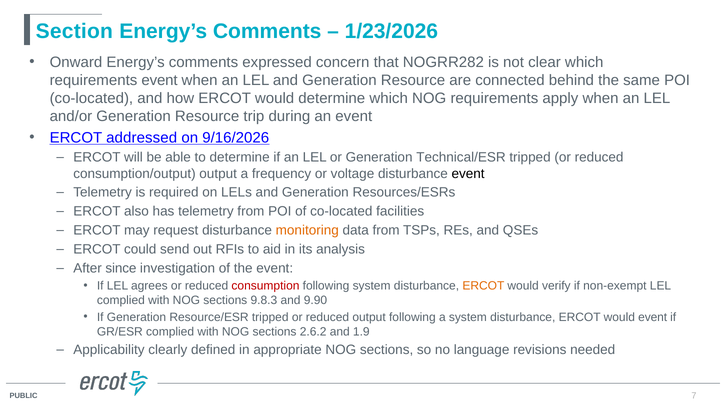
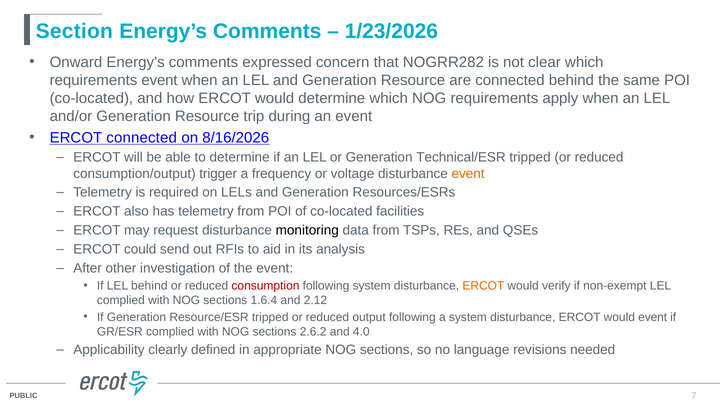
ERCOT addressed: addressed -> connected (142, 137)
9/16/2026: 9/16/2026 -> 8/16/2026 (236, 137)
consumption/output output: output -> trigger (218, 173)
event colour: black -> orange (468, 173)
monitoring colour: orange -> black (307, 230)
since: since -> other (121, 268)
LEL agrees: agrees -> behind (149, 286)
9.8.3: 9.8.3 -> 1.6.4 (264, 300)
9.90: 9.90 -> 2.12 (315, 300)
1.9: 1.9 -> 4.0 (361, 331)
